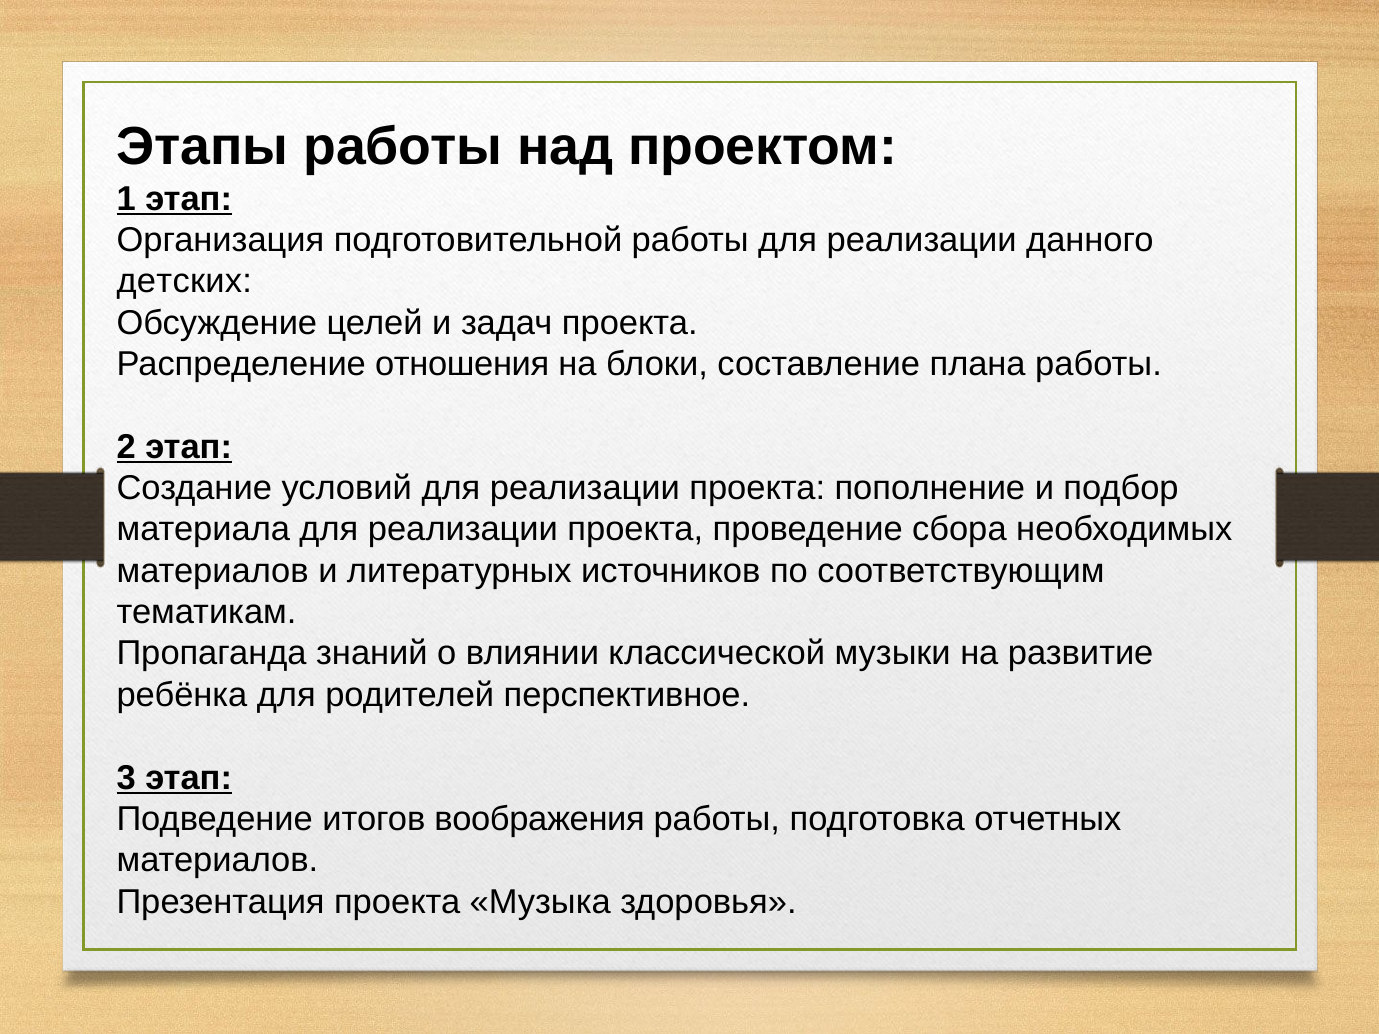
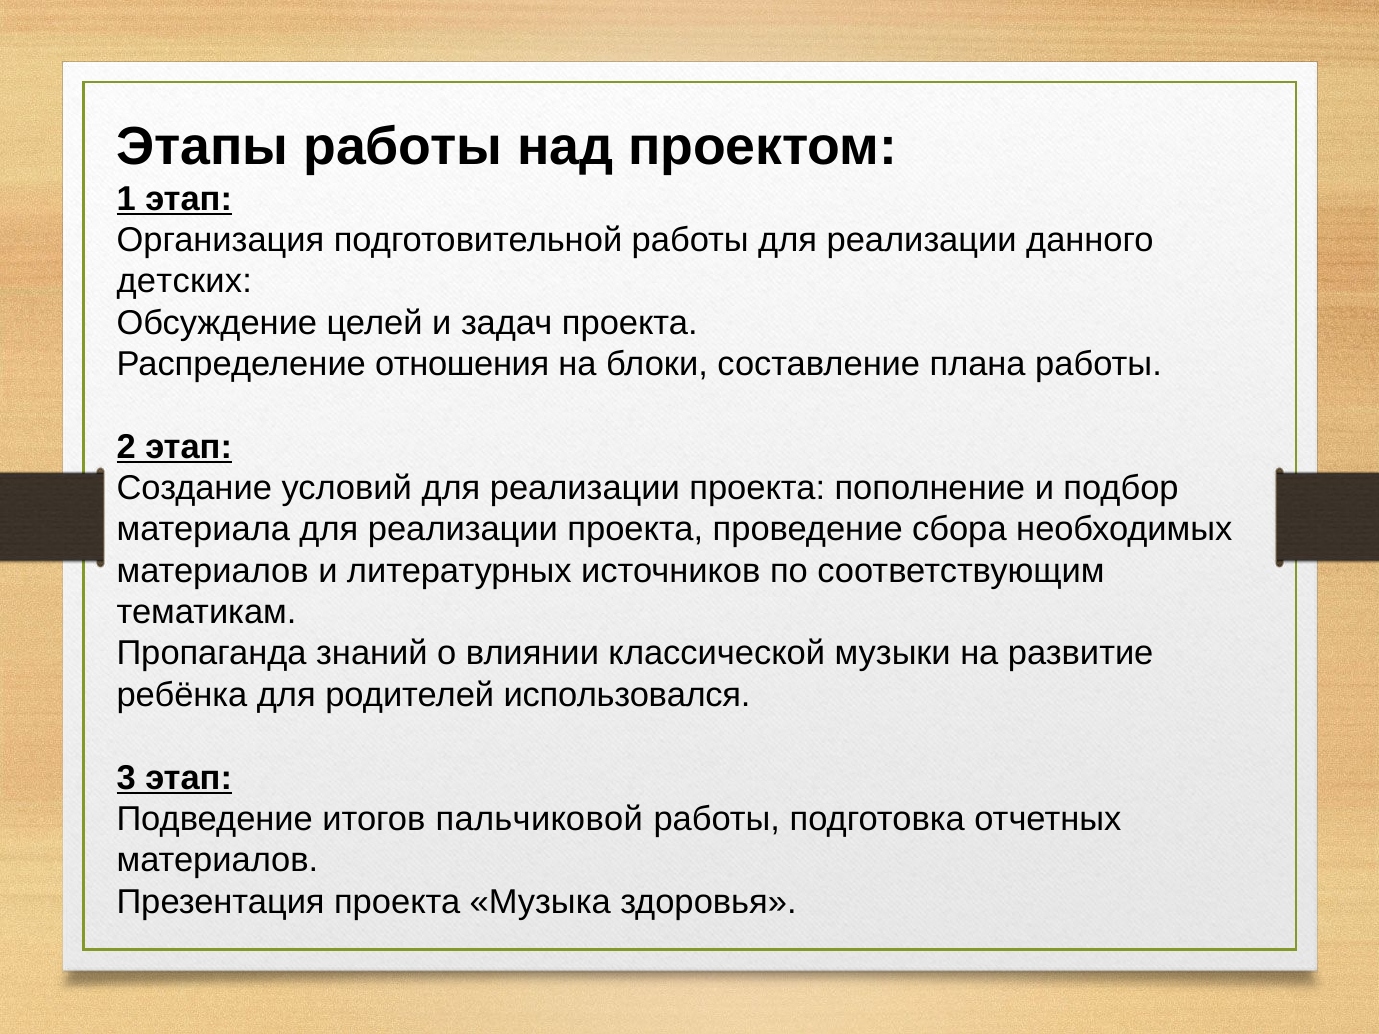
перспективное: перспективное -> использовался (627, 695)
воображения: воображения -> пальчиковой (539, 819)
